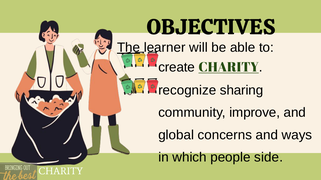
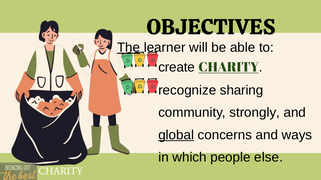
improve: improve -> strongly (255, 113)
global underline: none -> present (176, 135)
side: side -> else (269, 158)
